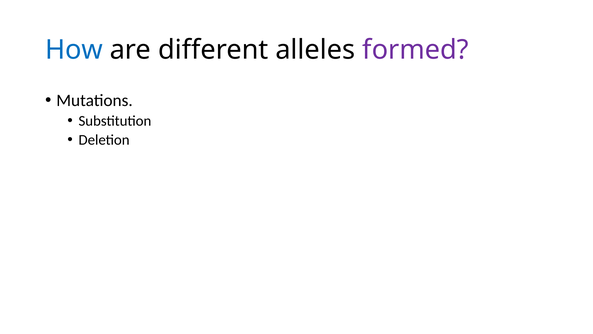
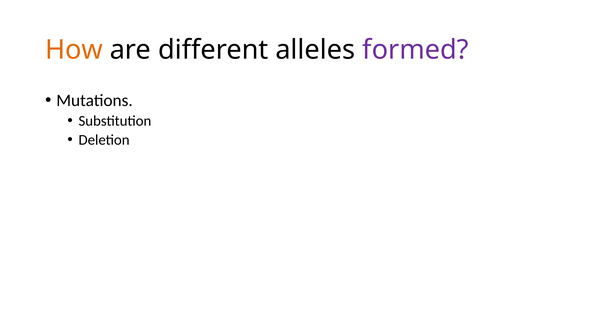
How colour: blue -> orange (74, 50)
